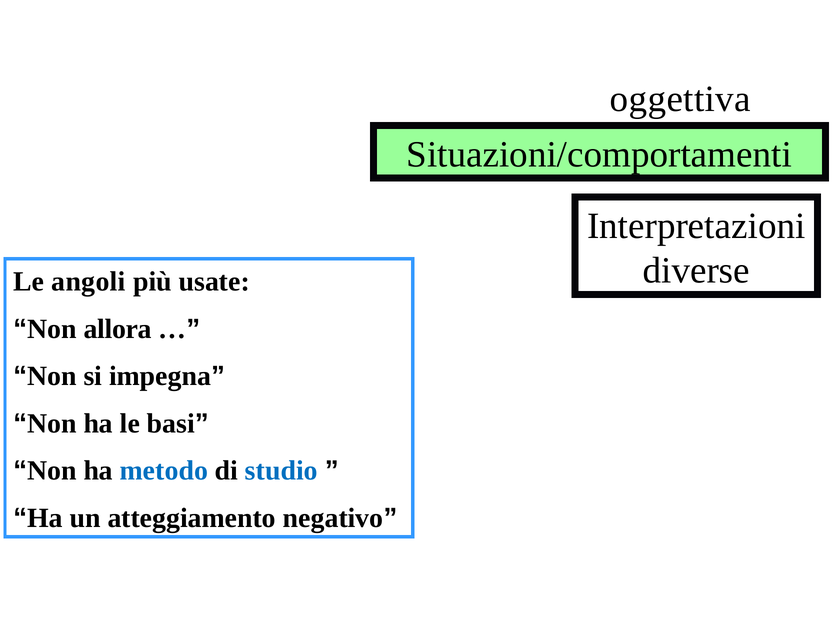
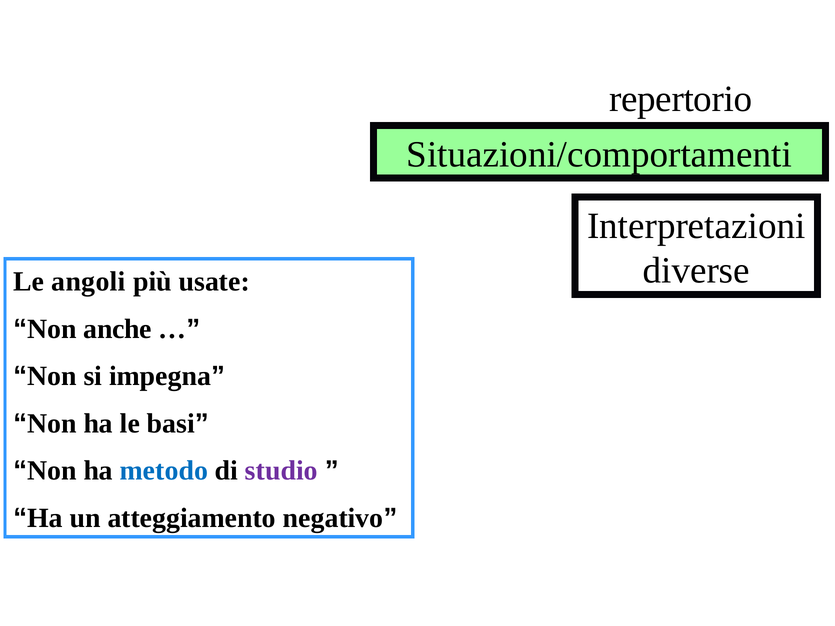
oggettiva: oggettiva -> repertorio (681, 99)
allora: allora -> anche (118, 329)
studio colour: blue -> purple (281, 471)
